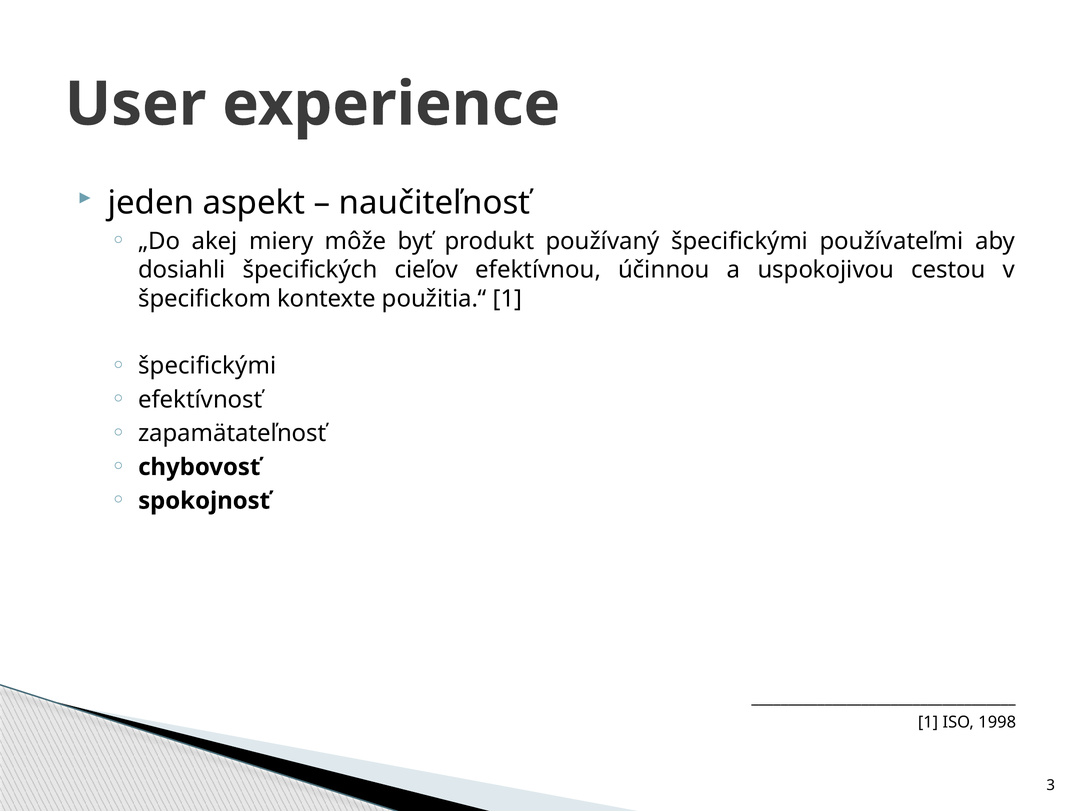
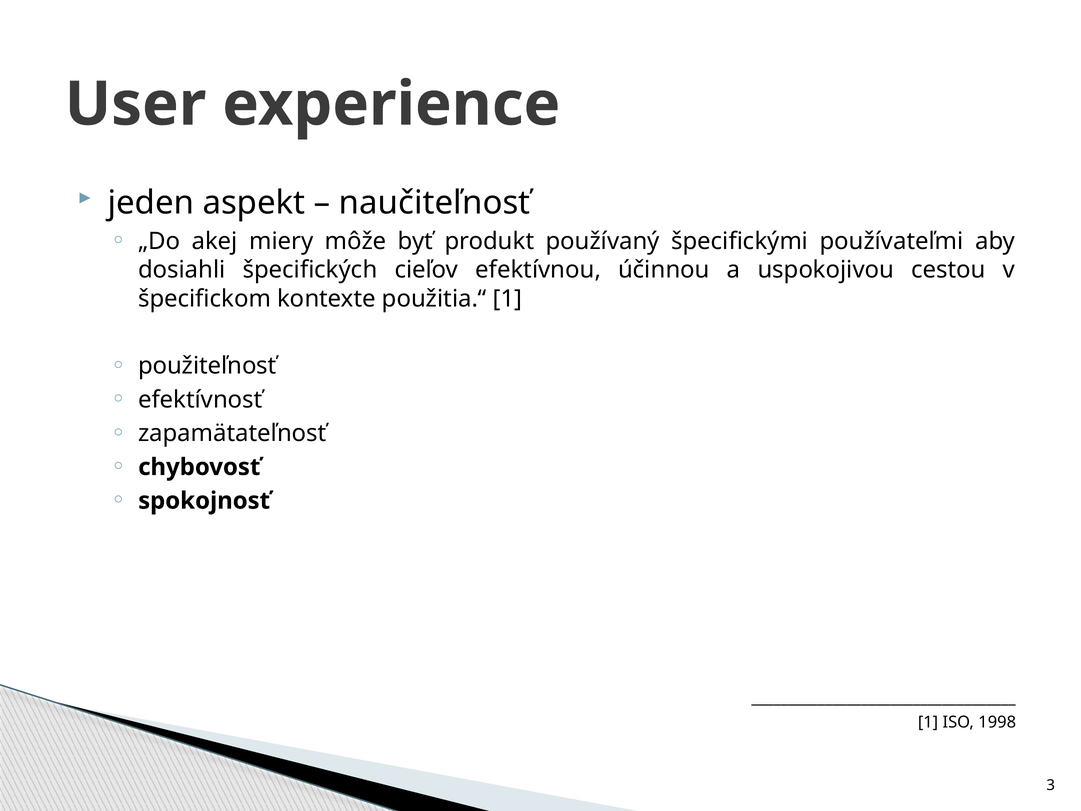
špecifickými: špecifickými -> použiteľnosť (207, 366)
